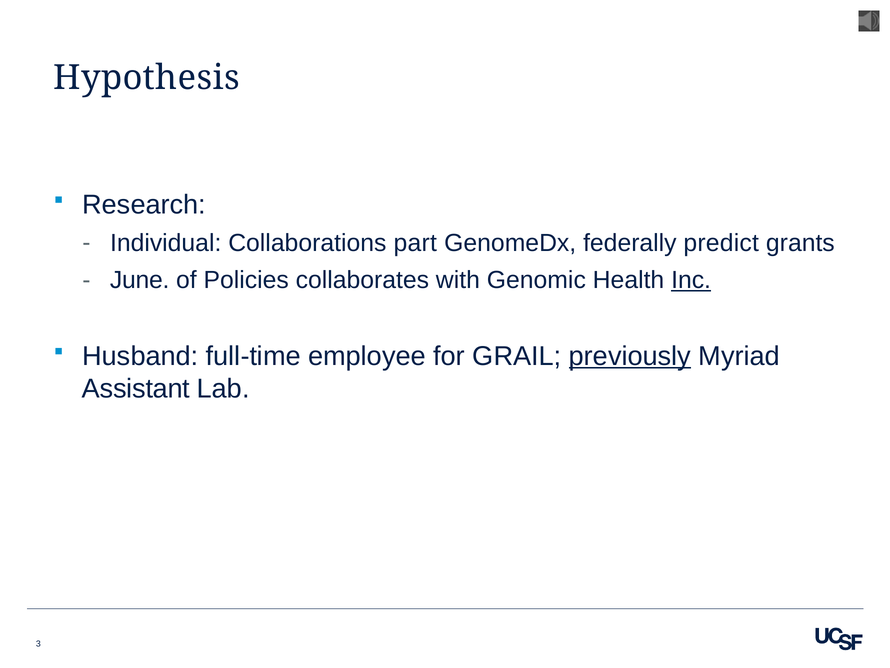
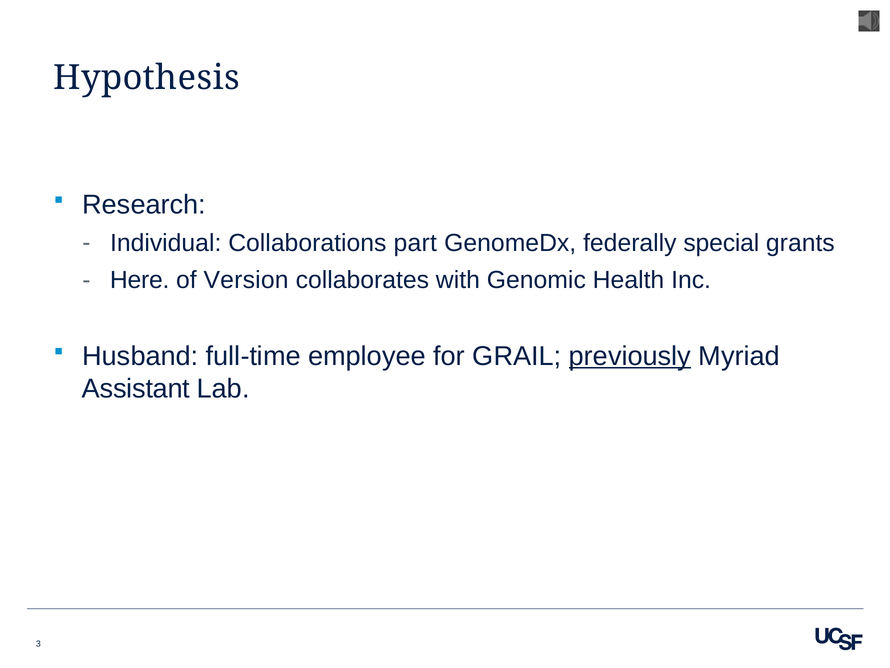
predict: predict -> special (721, 243)
June: June -> Here (140, 280)
Policies: Policies -> Version (246, 280)
Inc underline: present -> none (691, 280)
